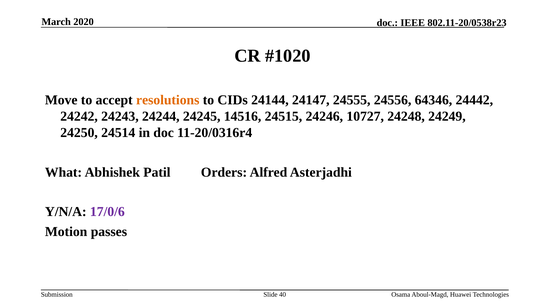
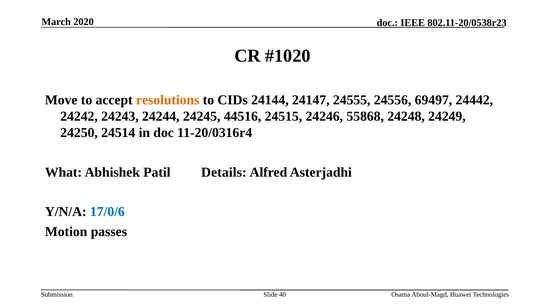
64346: 64346 -> 69497 (433, 100)
14516: 14516 -> 44516 (243, 116)
10727: 10727 -> 55868 (365, 116)
Orders: Orders -> Details (224, 172)
17/0/6 colour: purple -> blue (107, 211)
